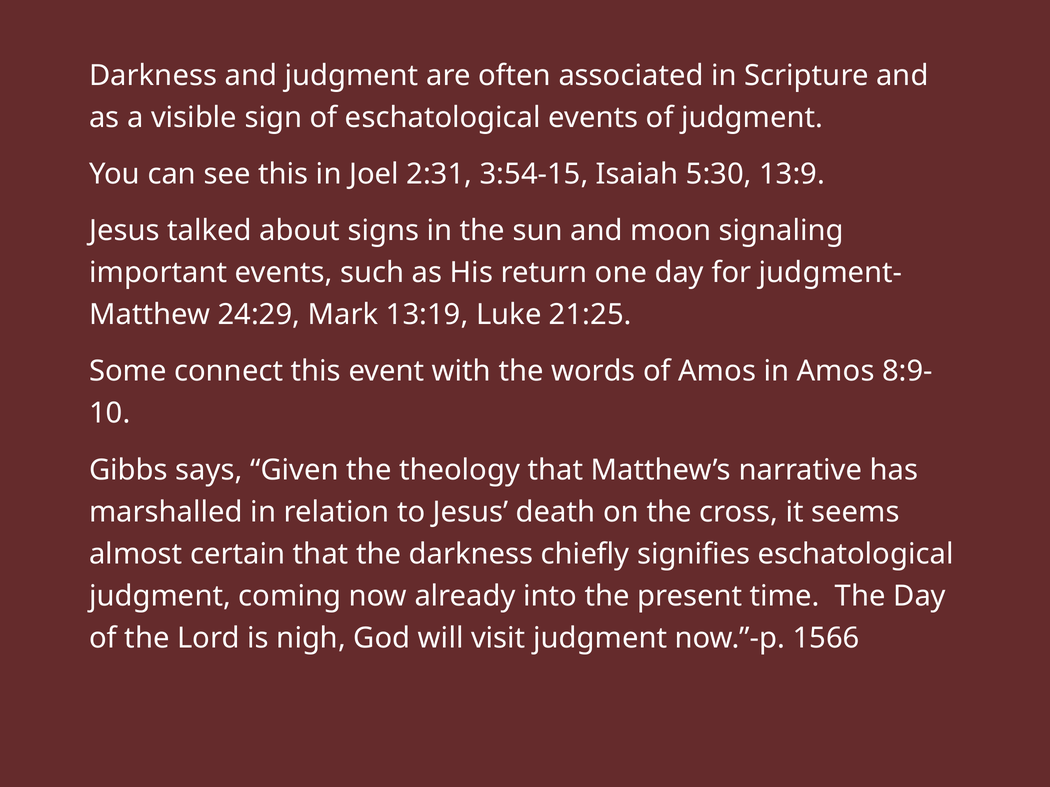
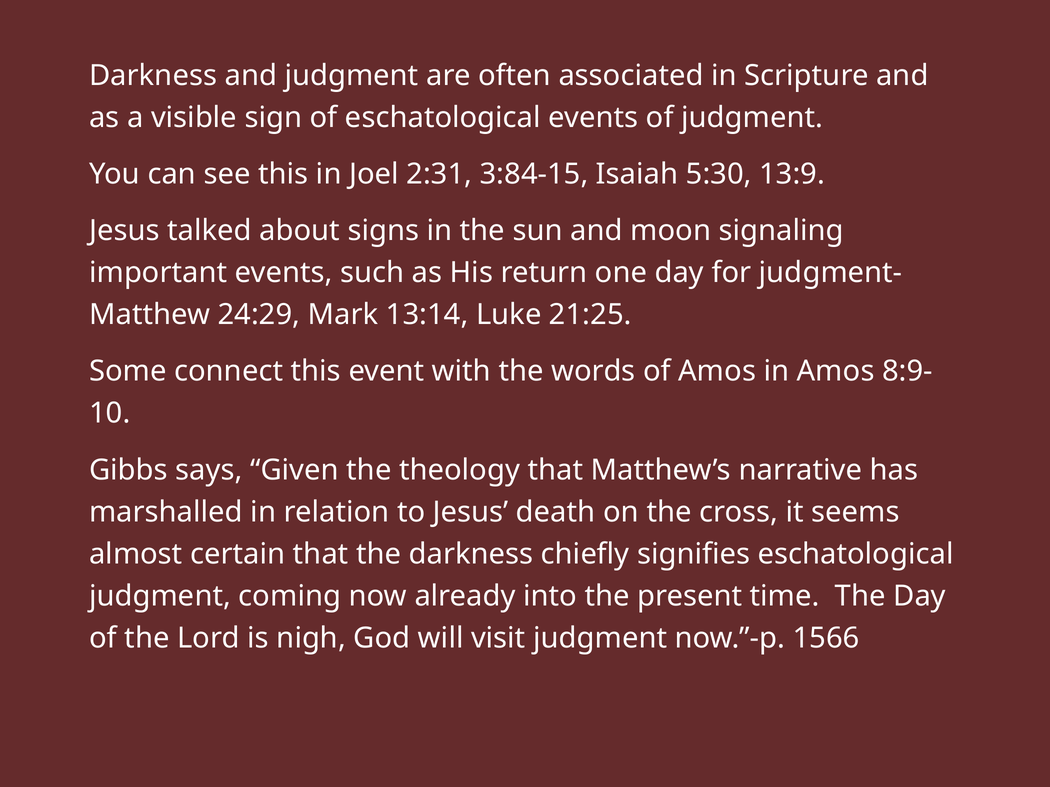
3:54-15: 3:54-15 -> 3:84-15 (534, 174)
13:19: 13:19 -> 13:14 (427, 315)
